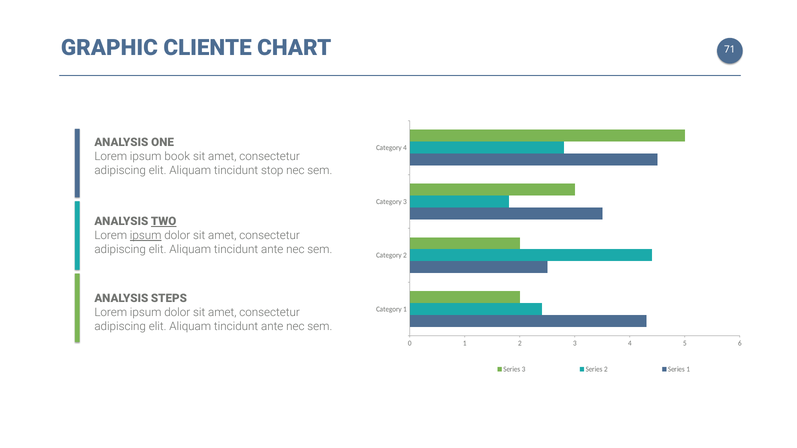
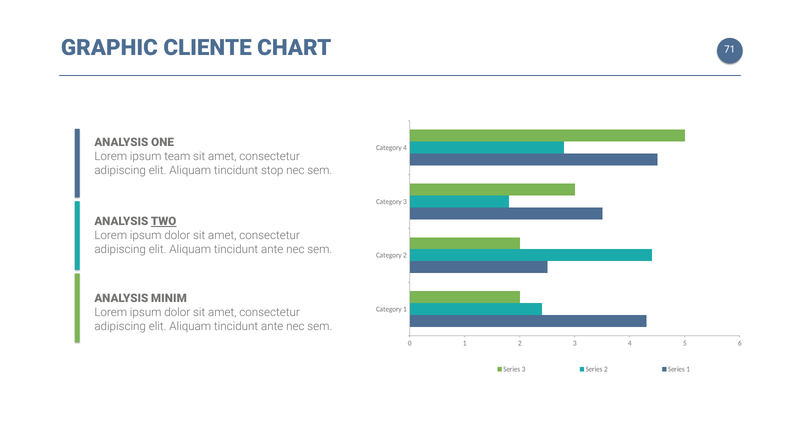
book: book -> team (177, 156)
ipsum underline: present -> none (146, 236)
STEPS: STEPS -> MINIM (169, 299)
